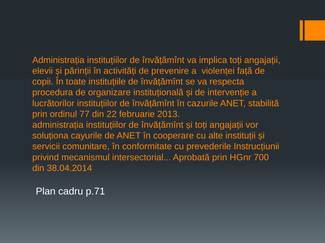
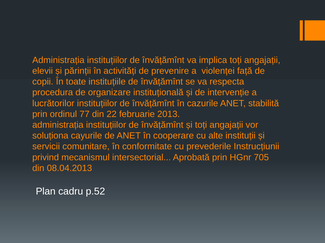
700: 700 -> 705 (261, 158)
38.04.2014: 38.04.2014 -> 08.04.2013 (69, 169)
p.71: p.71 -> p.52 (95, 192)
